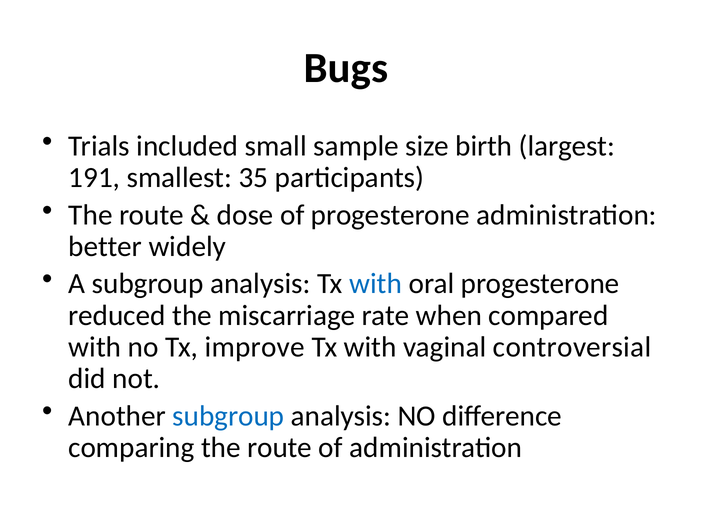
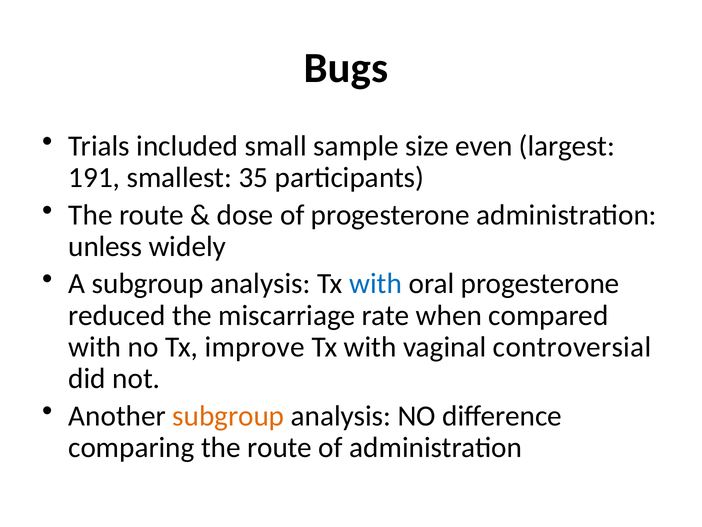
birth: birth -> even (484, 146)
better: better -> unless (105, 246)
subgroup colour: blue -> orange (228, 416)
